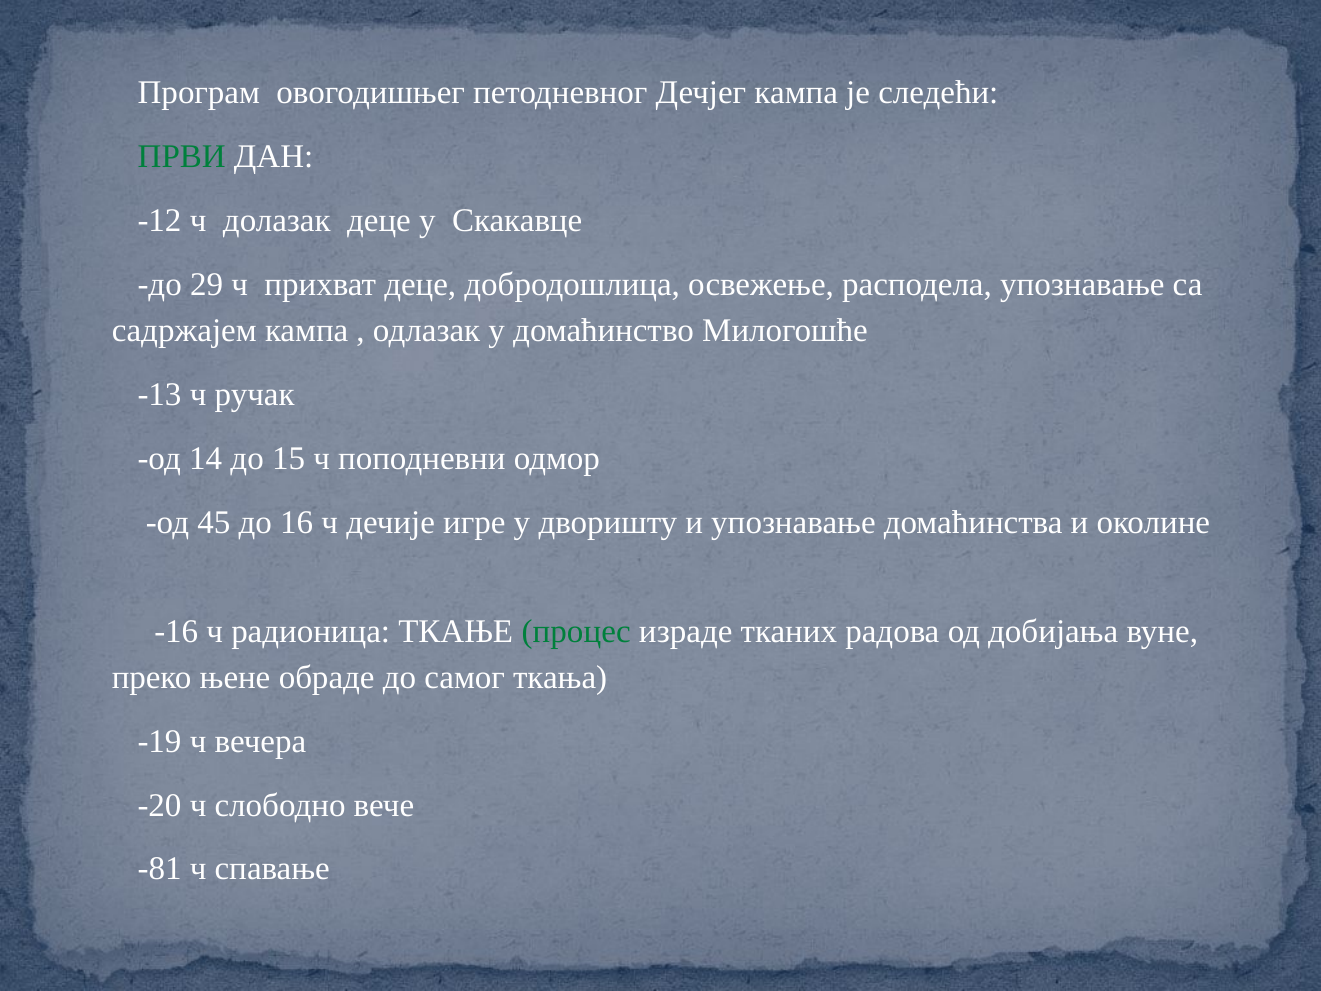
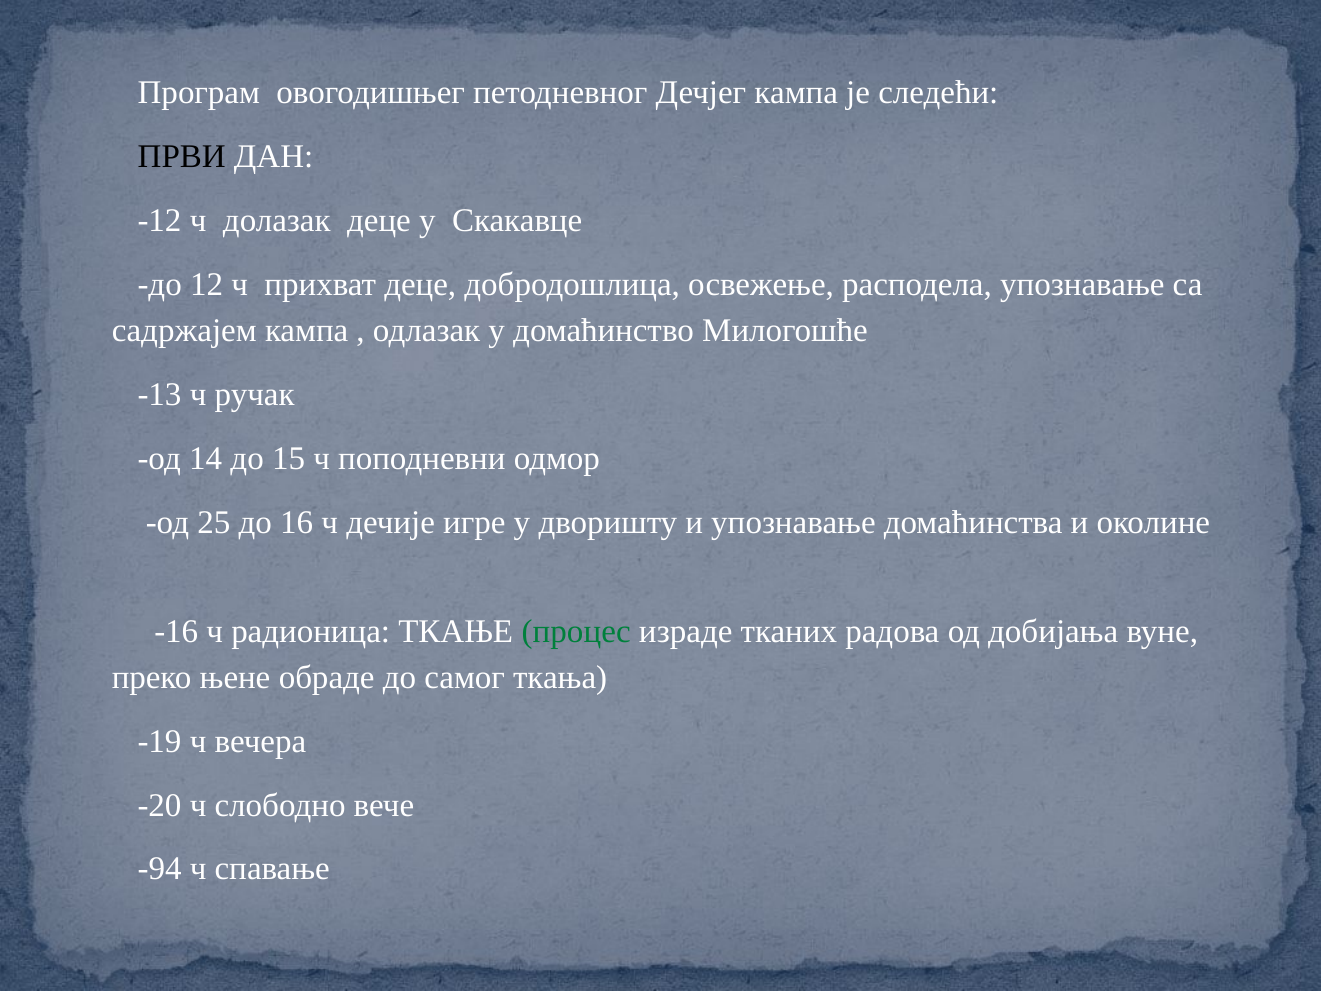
ПРВИ colour: green -> black (182, 157)
29: 29 -> 12 (207, 285)
45: 45 -> 25 (214, 522)
-81: -81 -> -94 (160, 869)
